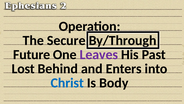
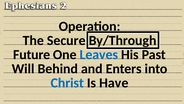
Leaves colour: purple -> blue (99, 54)
Lost: Lost -> Will (23, 68)
Body: Body -> Have (114, 83)
